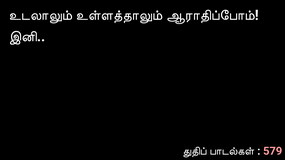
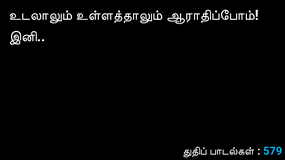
579 colour: pink -> light blue (273, 151)
